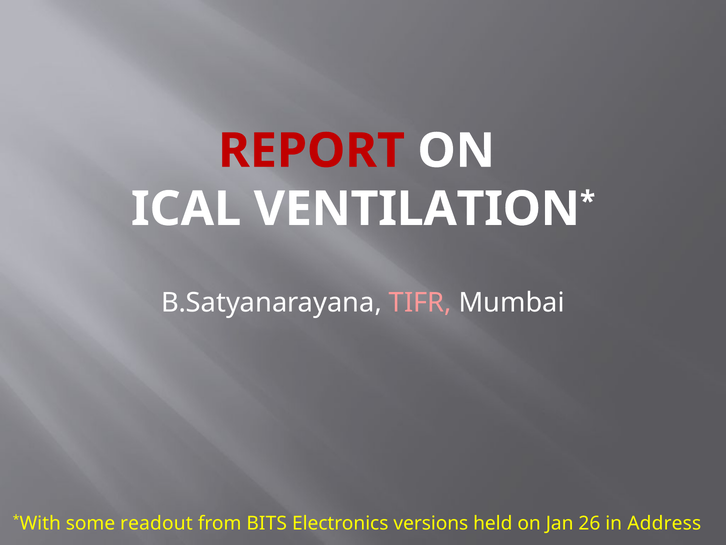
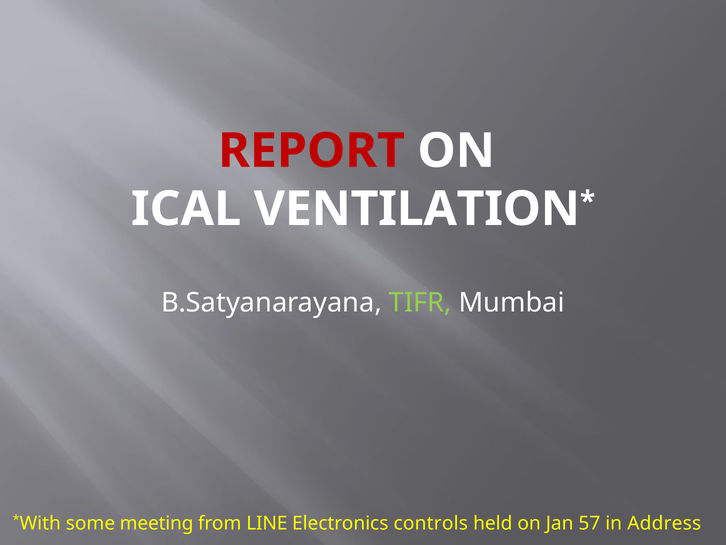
TIFR colour: pink -> light green (420, 303)
readout: readout -> meeting (157, 523)
BITS: BITS -> LINE (267, 523)
versions: versions -> controls (431, 523)
26: 26 -> 57 (589, 523)
